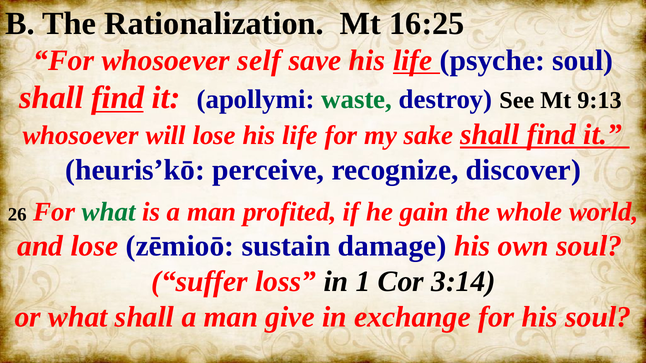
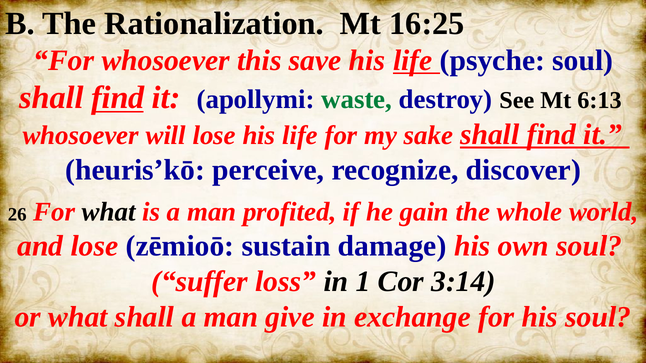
self: self -> this (259, 60)
9:13: 9:13 -> 6:13 (600, 100)
what colour: green -> black (109, 212)
